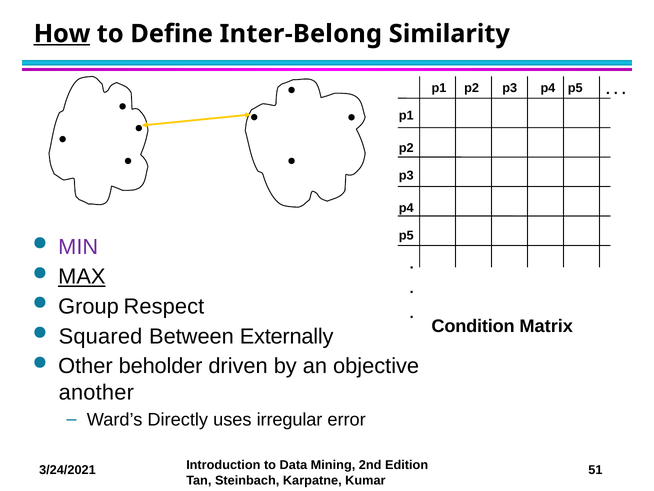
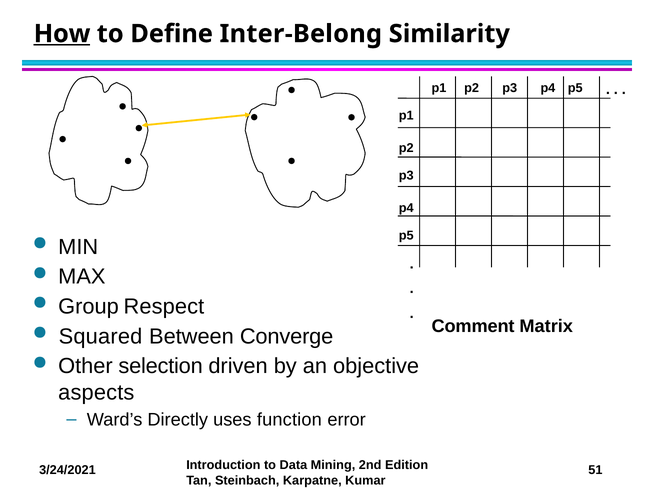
MIN colour: purple -> black (78, 247)
MAX underline: present -> none (82, 276)
Condition: Condition -> Comment (473, 326)
Externally: Externally -> Converge (287, 336)
beholder: beholder -> selection (161, 366)
another: another -> aspects (96, 392)
irregular: irregular -> function (289, 419)
